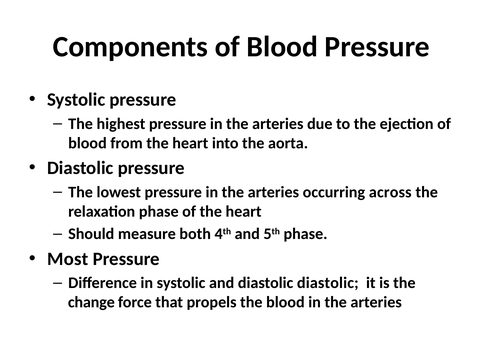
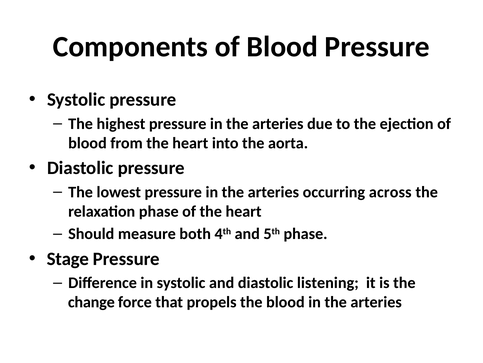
Most: Most -> Stage (68, 258)
diastolic diastolic: diastolic -> listening (328, 282)
